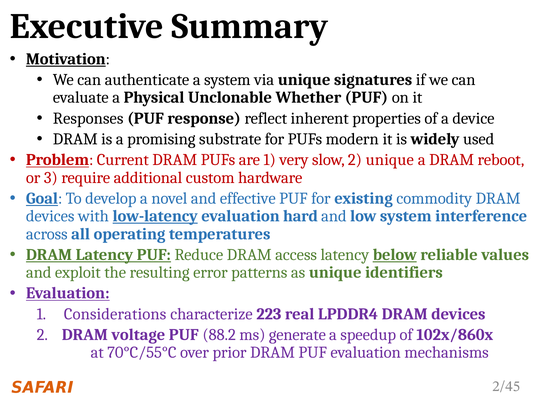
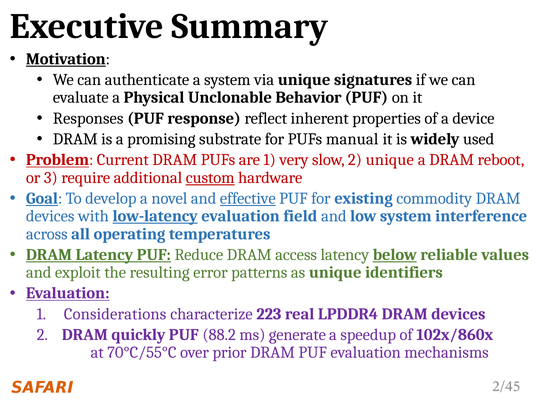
Whether: Whether -> Behavior (308, 98)
modern: modern -> manual (352, 139)
custom underline: none -> present (210, 178)
effective underline: none -> present (248, 198)
hard: hard -> field (300, 216)
voltage: voltage -> quickly (138, 335)
